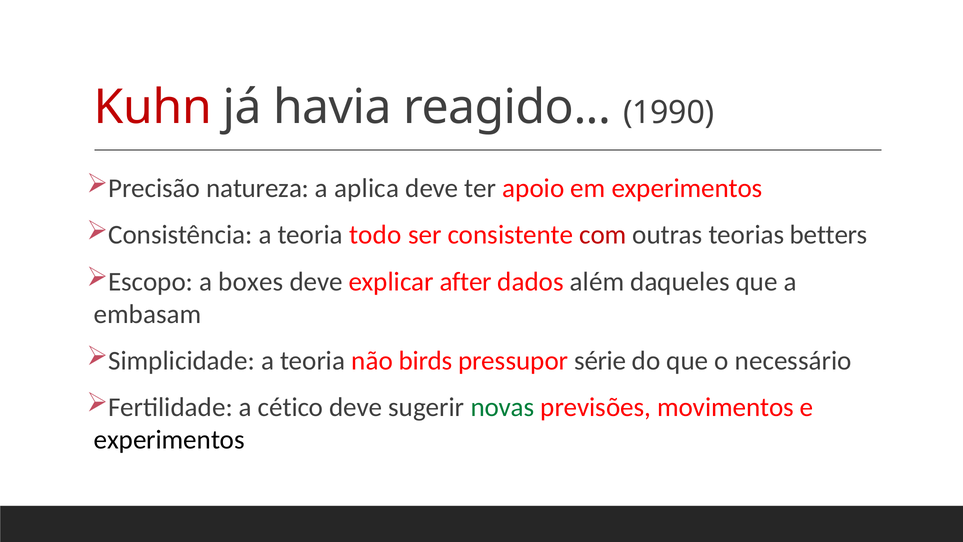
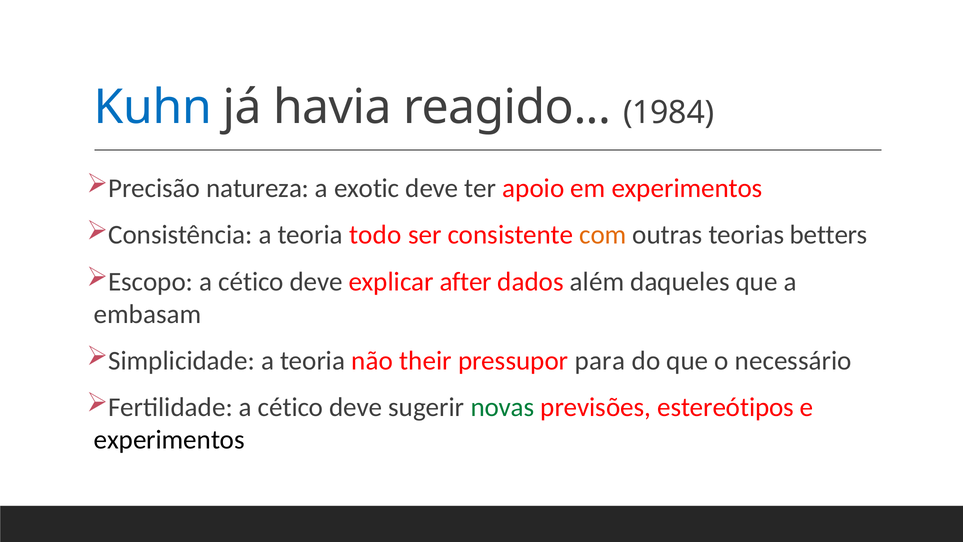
Kuhn colour: red -> blue (153, 107)
1990: 1990 -> 1984 (669, 113)
aplica: aplica -> exotic (367, 188)
com colour: red -> orange (603, 235)
Escopo a boxes: boxes -> cético (251, 281)
birds: birds -> their (425, 361)
série: série -> para (600, 361)
movimentos: movimentos -> estereótipos (726, 407)
